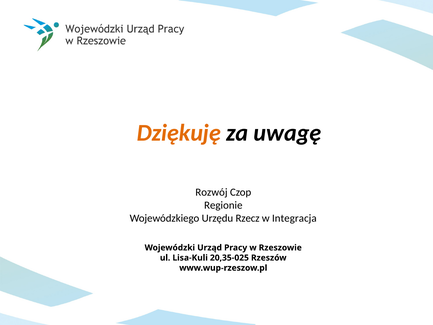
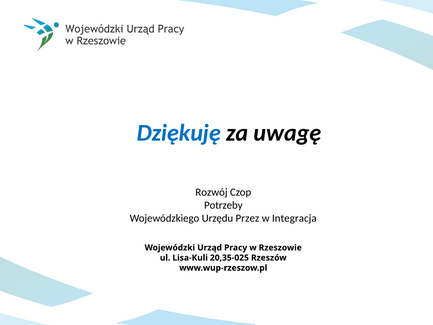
Dziękuję colour: orange -> blue (179, 133)
Regionie: Regionie -> Potrzeby (223, 205)
Rzecz: Rzecz -> Przez (247, 218)
